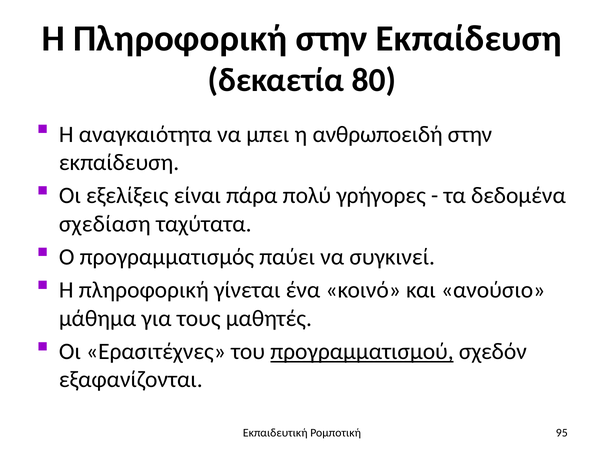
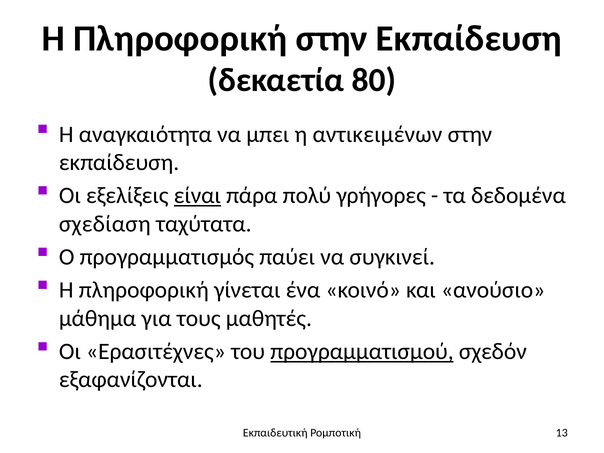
ανθρωποειδή: ανθρωποειδή -> αντικειμένων (377, 134)
είναι underline: none -> present (197, 196)
95: 95 -> 13 (562, 433)
